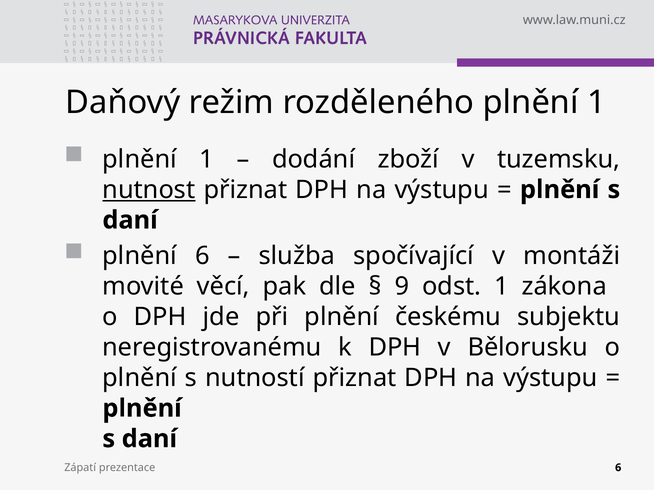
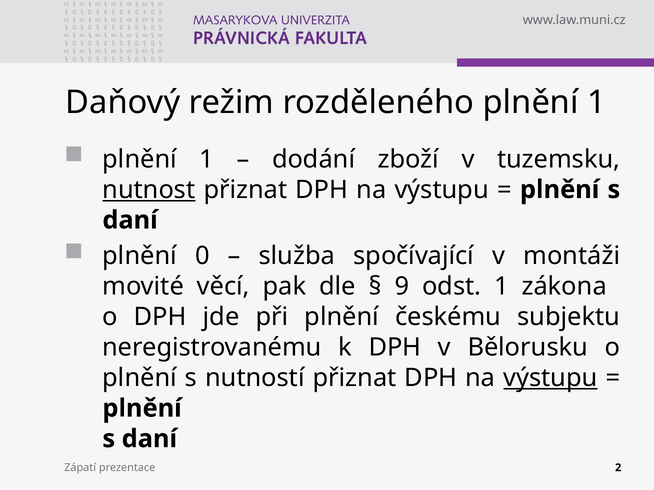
plnění 6: 6 -> 0 (202, 256)
výstupu underline: none -> present (550, 378)
prezentace 6: 6 -> 2 (618, 468)
